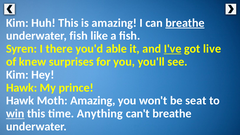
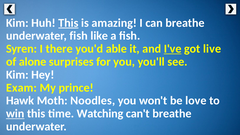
This underline: none -> present (68, 23)
breathe underline: present -> none (185, 23)
knew: knew -> alone (33, 62)
Hawk: Hawk -> Exam (21, 88)
Moth Amazing: Amazing -> Noodles (93, 101)
seat: seat -> love (196, 101)
Anything: Anything -> Watching (100, 114)
